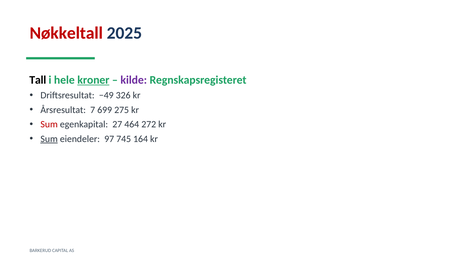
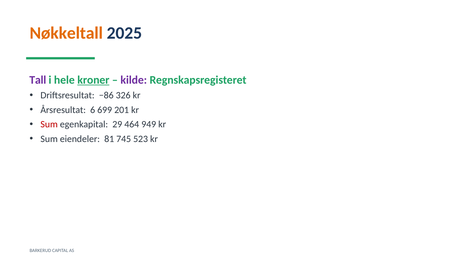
Nøkkeltall colour: red -> orange (66, 33)
Tall colour: black -> purple (38, 80)
−49: −49 -> −86 (106, 96)
7: 7 -> 6 (93, 110)
275: 275 -> 201 (122, 110)
27: 27 -> 29 (117, 125)
272: 272 -> 949 (149, 125)
Sum underline: present -> none (49, 139)
97: 97 -> 81 (109, 139)
164: 164 -> 523 (141, 139)
